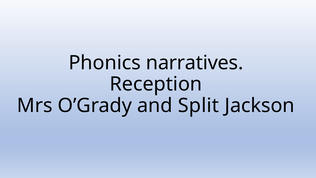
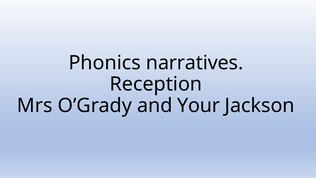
Split: Split -> Your (199, 105)
